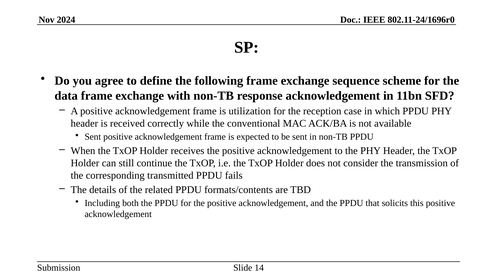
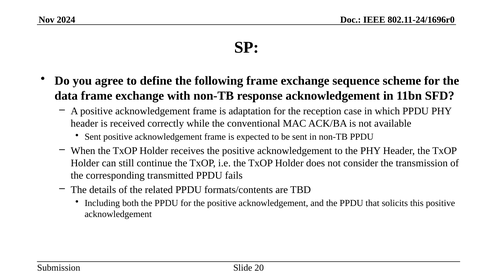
utilization: utilization -> adaptation (250, 111)
14: 14 -> 20 (259, 268)
